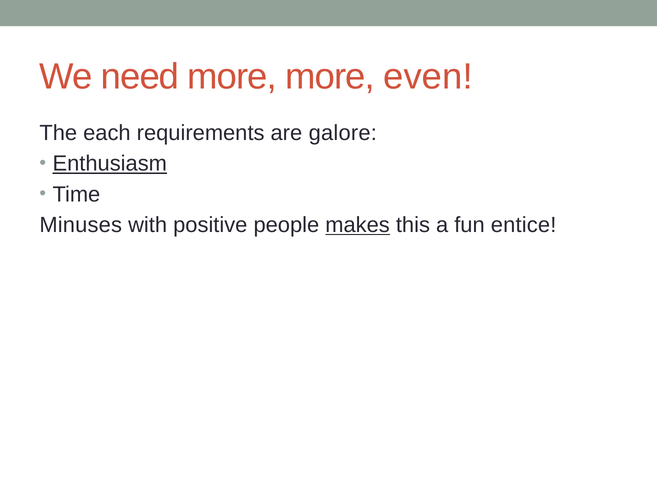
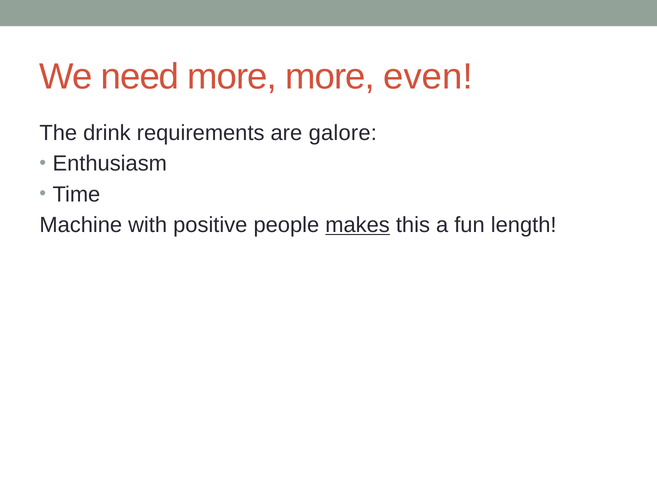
each: each -> drink (107, 133)
Enthusiasm underline: present -> none (110, 164)
Minuses: Minuses -> Machine (81, 225)
entice: entice -> length (524, 225)
